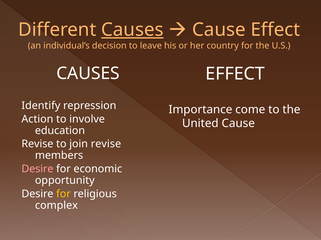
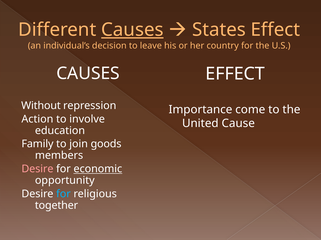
Cause: Cause -> States (219, 30)
Identify: Identify -> Without (41, 106)
Revise: Revise -> Family (37, 144)
join revise: revise -> goods (106, 144)
economic underline: none -> present (98, 169)
for colour: yellow -> light blue (63, 194)
complex: complex -> together (57, 206)
